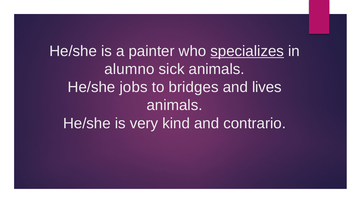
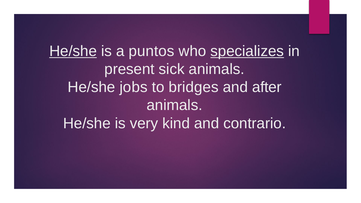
He/she underline: none -> present (73, 51)
painter: painter -> puntos (151, 51)
alumno: alumno -> present (129, 69)
lives: lives -> after (267, 87)
